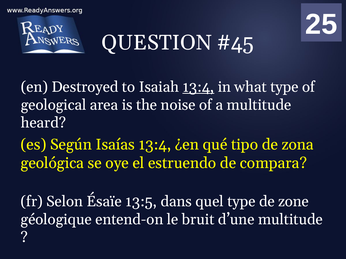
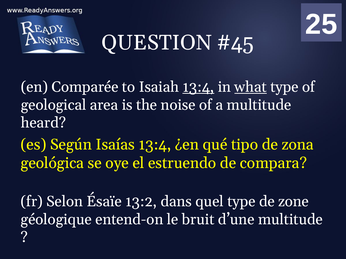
Destroyed: Destroyed -> Comparée (85, 87)
what underline: none -> present (251, 87)
13:5: 13:5 -> 13:2 (141, 202)
